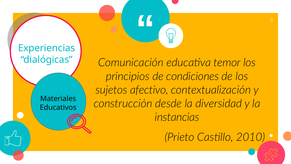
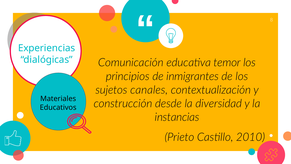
condiciones: condiciones -> inmigrantes (193, 76)
afectivo: afectivo -> canales (149, 90)
